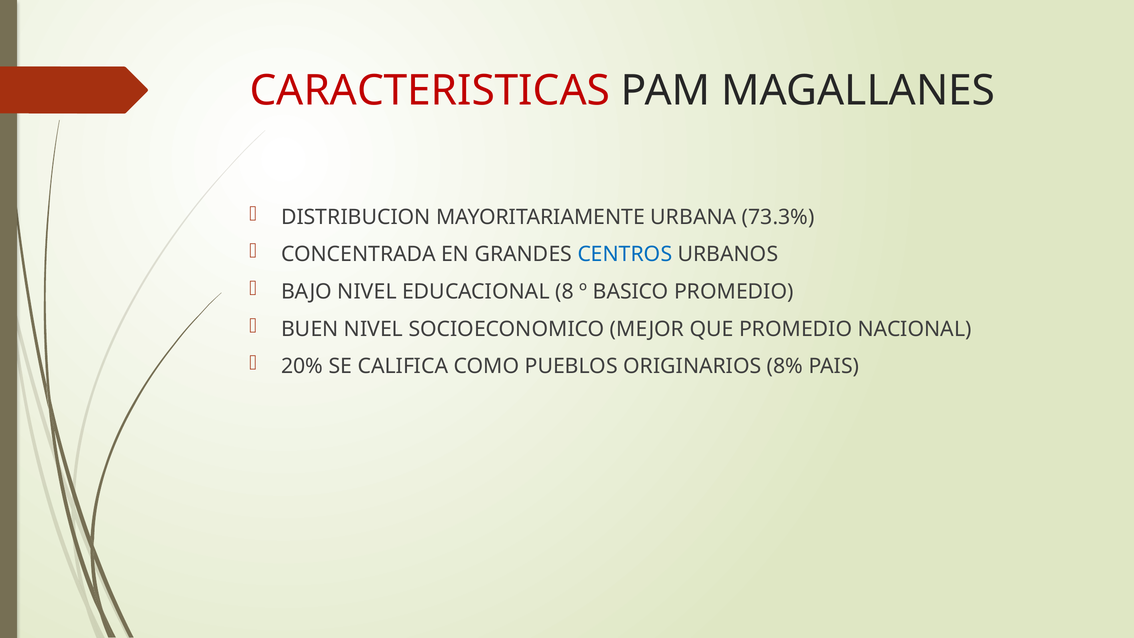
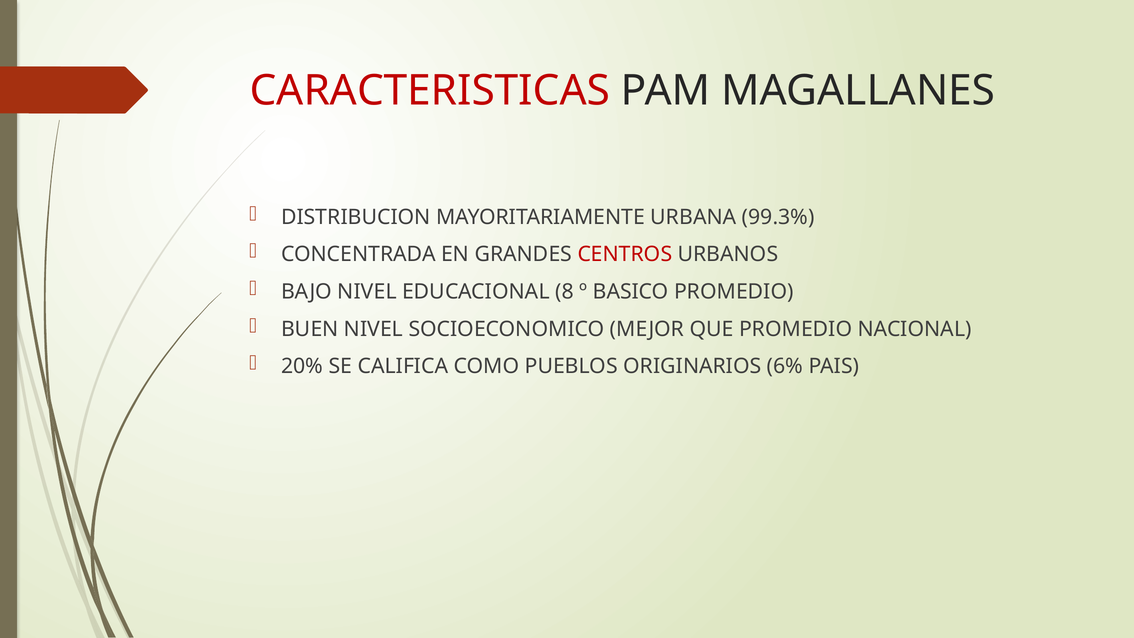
73.3%: 73.3% -> 99.3% (778, 217)
CENTROS colour: blue -> red (625, 254)
8%: 8% -> 6% (785, 366)
